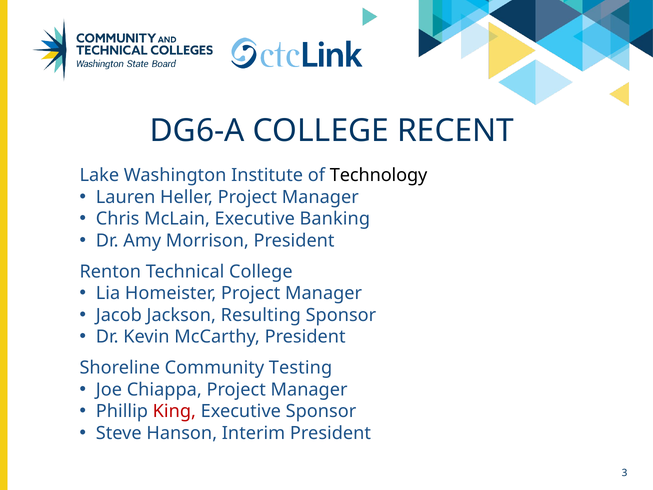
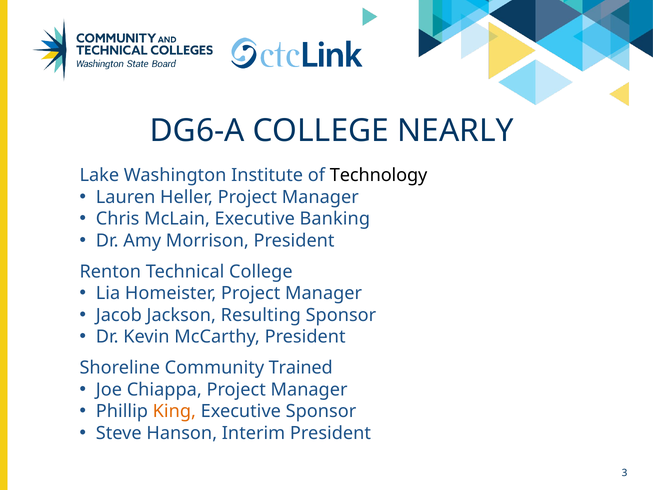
RECENT: RECENT -> NEARLY (455, 131)
Testing: Testing -> Trained (301, 368)
King colour: red -> orange (174, 411)
